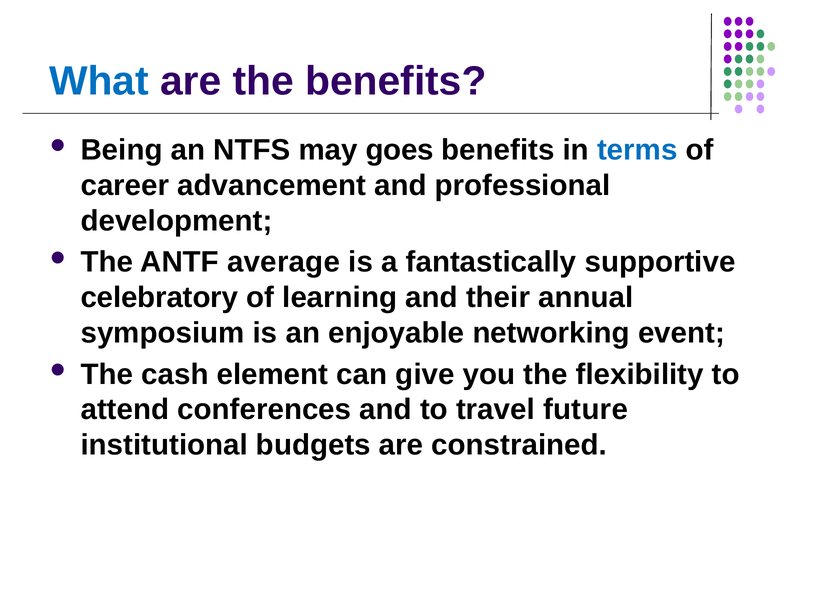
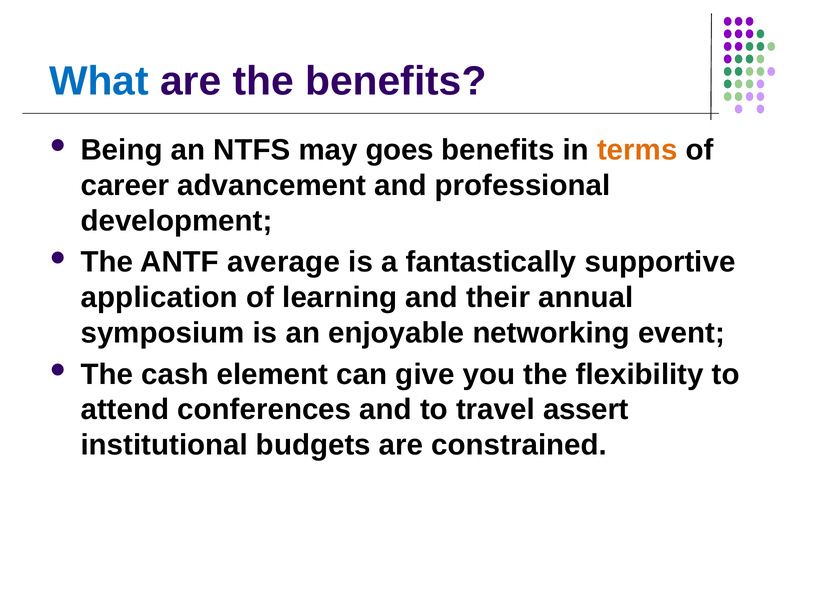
terms colour: blue -> orange (637, 150)
celebratory: celebratory -> application (159, 298)
future: future -> assert (586, 410)
